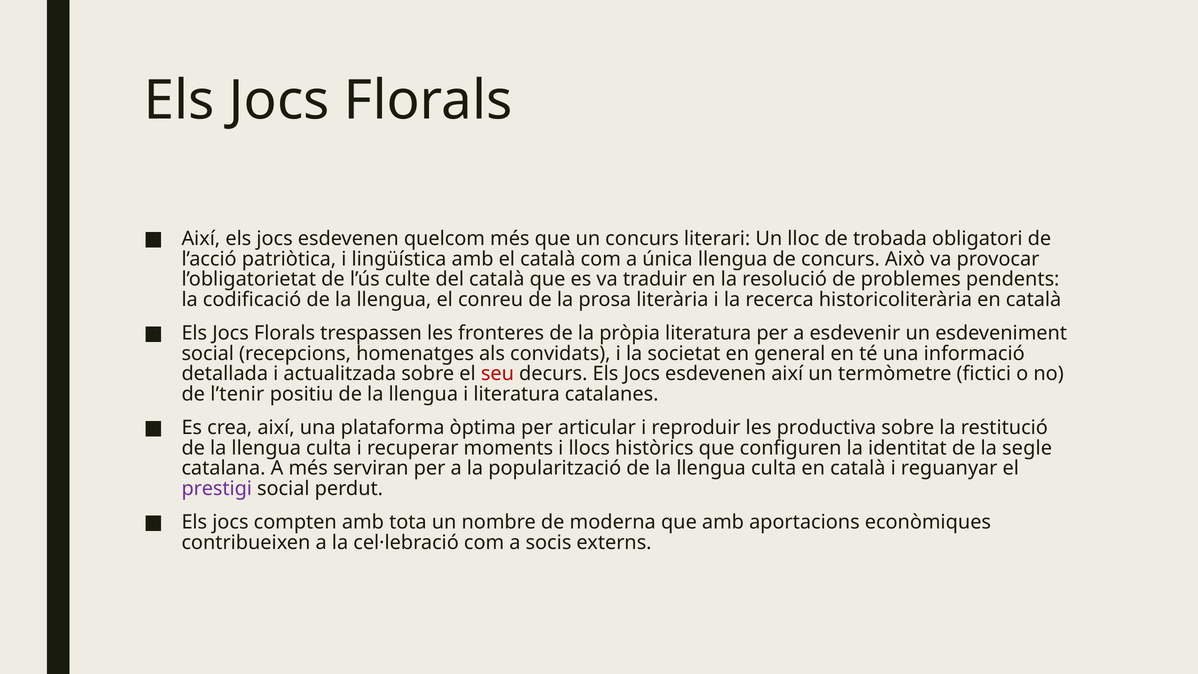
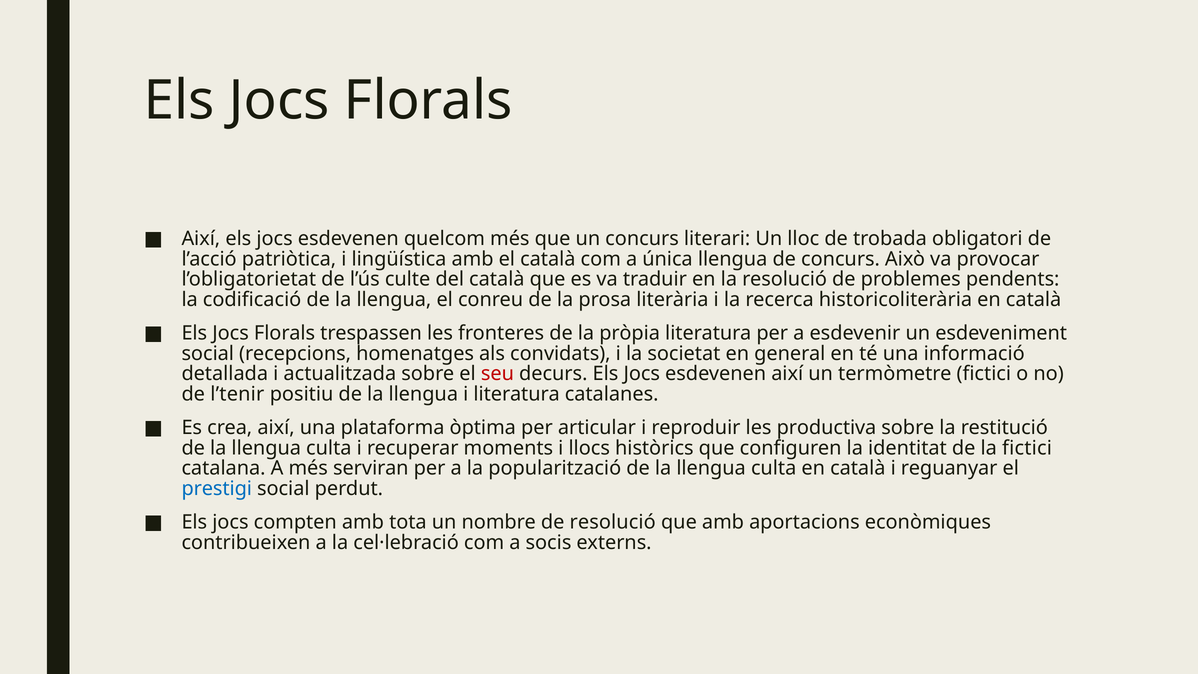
la segle: segle -> fictici (1027, 448)
prestigi colour: purple -> blue (217, 489)
de moderna: moderna -> resolució (613, 522)
